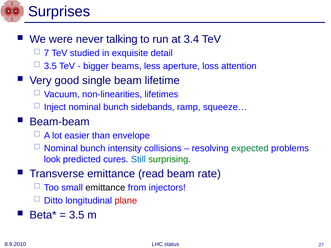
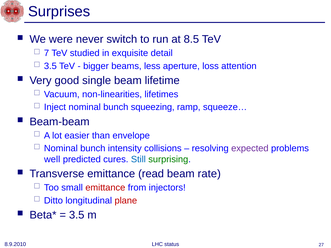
talking: talking -> switch (122, 39)
3.4: 3.4 -> 8.5 (191, 39)
sidebands: sidebands -> squeezing (153, 107)
expected colour: green -> purple (250, 148)
look: look -> well (52, 160)
emittance colour: black -> red (105, 188)
